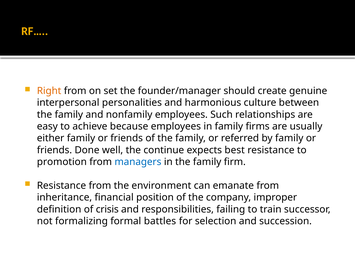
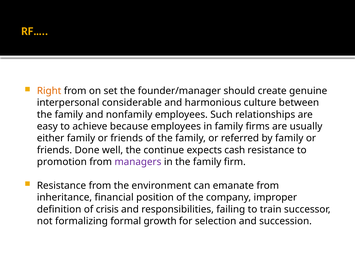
personalities: personalities -> considerable (132, 103)
best: best -> cash (235, 150)
managers colour: blue -> purple (138, 162)
battles: battles -> growth (160, 221)
